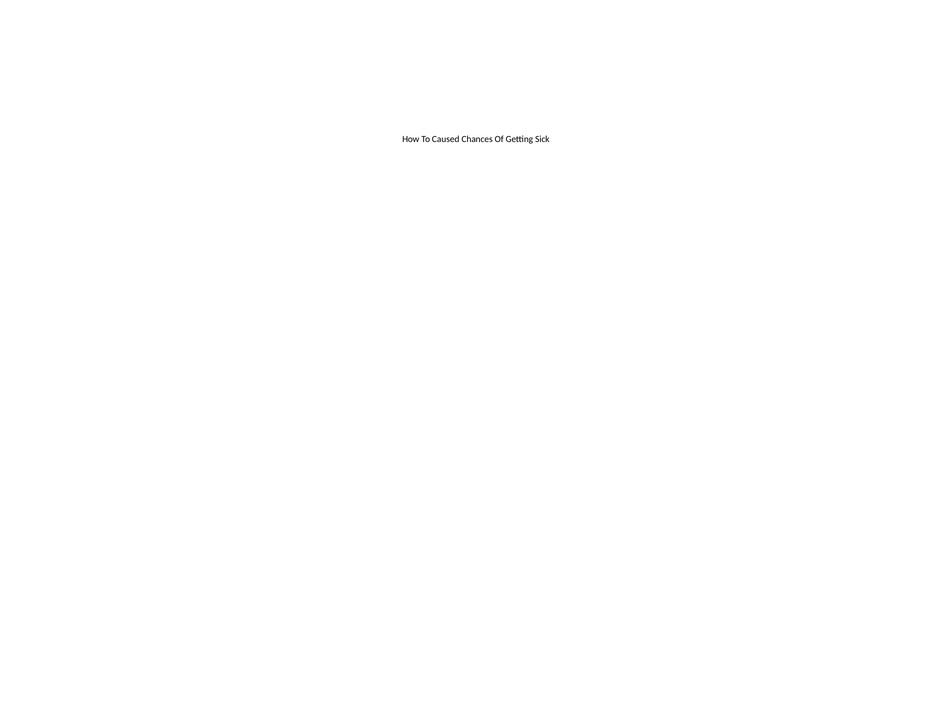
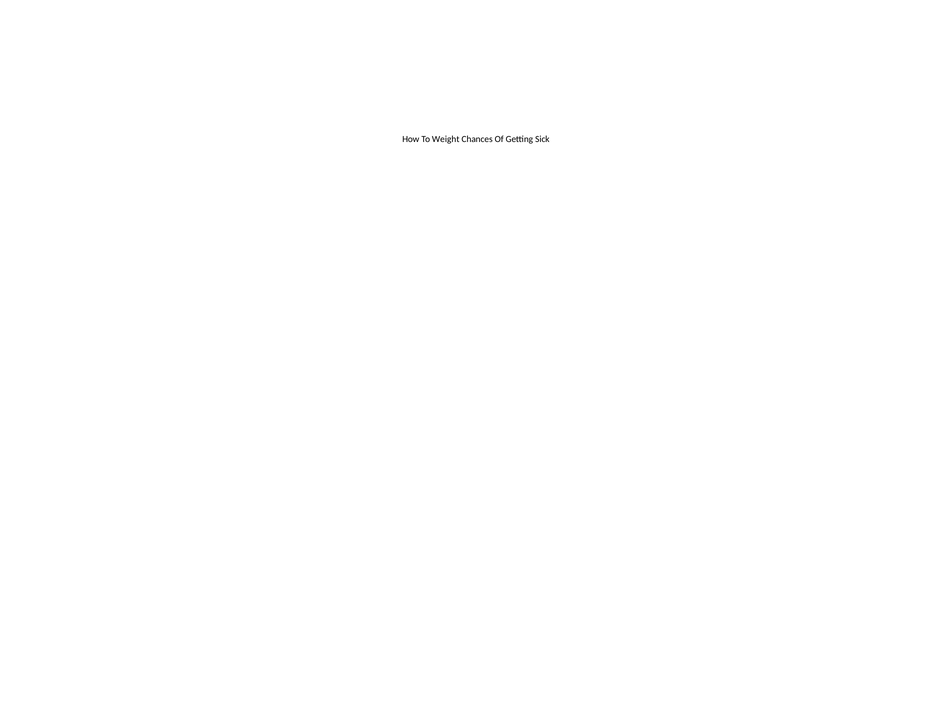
Caused: Caused -> Weight (446, 139)
